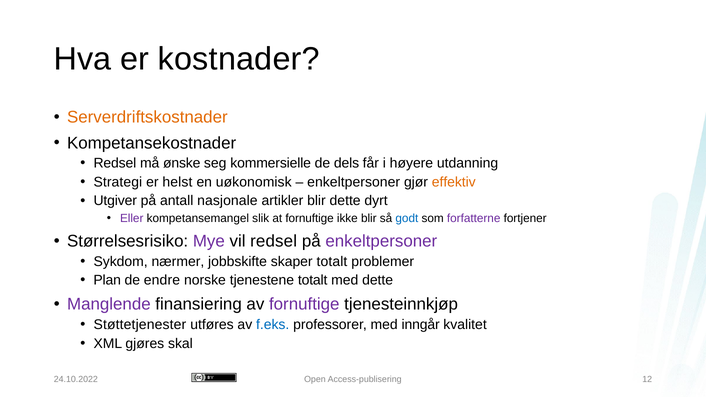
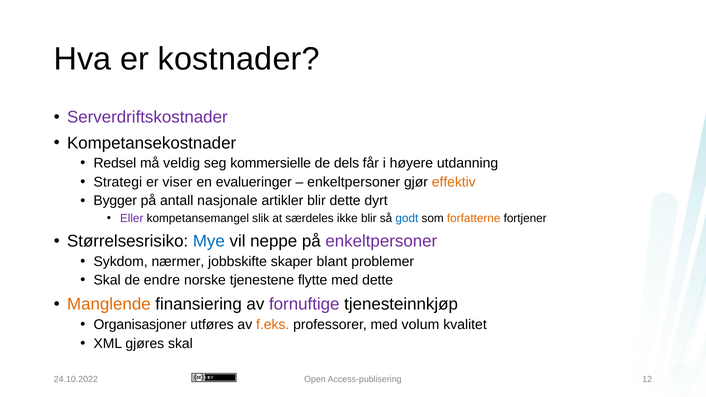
Serverdriftskostnader colour: orange -> purple (147, 117)
ønske: ønske -> veldig (182, 163)
helst: helst -> viser (177, 182)
uøkonomisk: uøkonomisk -> evalueringer (254, 182)
Utgiver: Utgiver -> Bygger (115, 201)
at fornuftige: fornuftige -> særdeles (310, 218)
forfatterne colour: purple -> orange (474, 218)
Mye colour: purple -> blue (209, 241)
vil redsel: redsel -> neppe (274, 241)
skaper totalt: totalt -> blant (332, 262)
Plan: Plan -> Skal (107, 280)
tjenestene totalt: totalt -> flytte (313, 280)
Manglende colour: purple -> orange (109, 304)
Støttetjenester: Støttetjenester -> Organisasjoner (140, 325)
f.eks colour: blue -> orange (273, 325)
inngår: inngår -> volum (420, 325)
